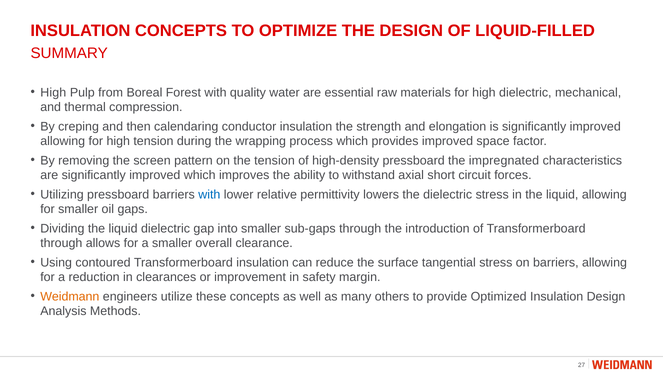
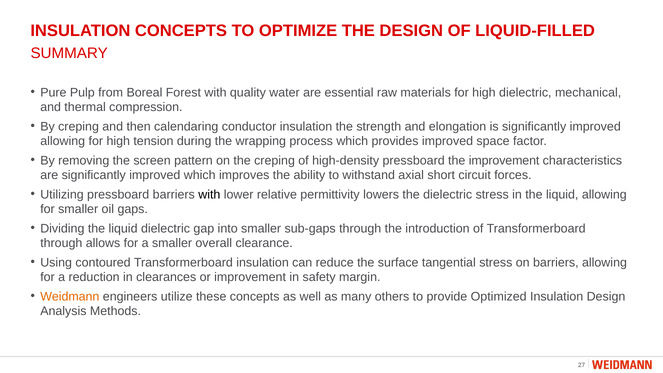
High: High -> Pure (53, 92)
the tension: tension -> creping (275, 160)
the impregnated: impregnated -> improvement (504, 160)
with colour: blue -> black (209, 194)
